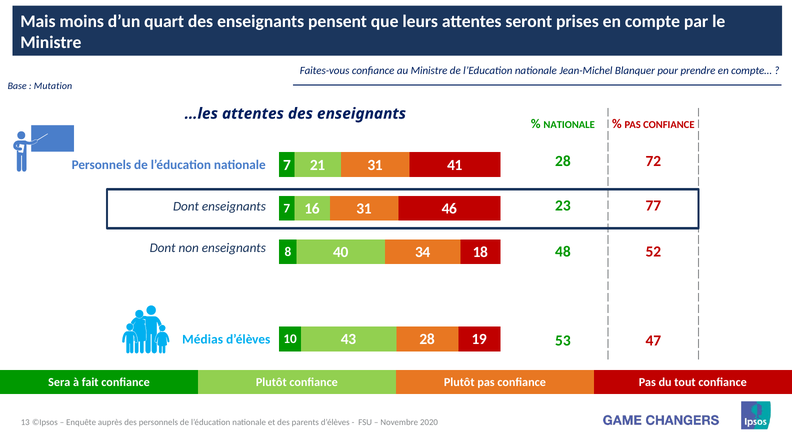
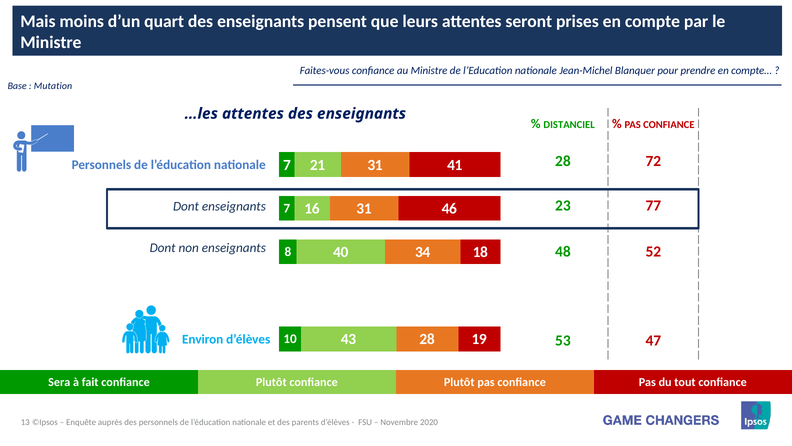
NATIONALE: NATIONALE -> DISTANCIEL (569, 124)
Médias: Médias -> Environ (203, 339)
